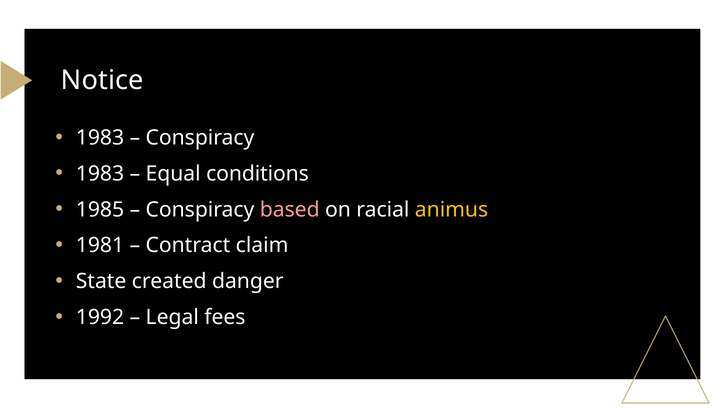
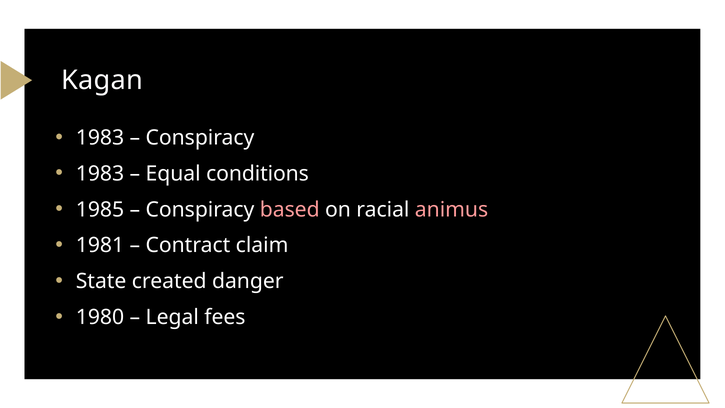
Notice: Notice -> Kagan (102, 80)
animus colour: yellow -> pink (452, 209)
1992: 1992 -> 1980 (100, 317)
